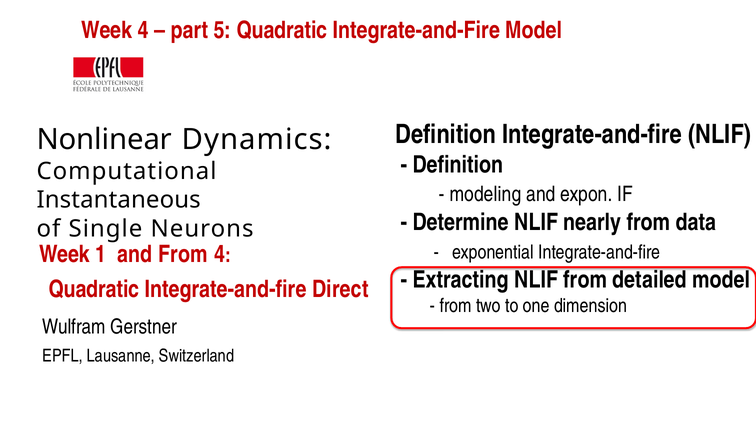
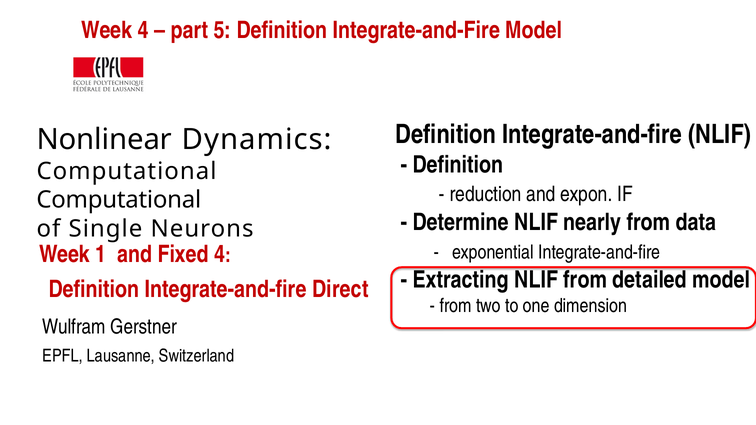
5 Quadratic: Quadratic -> Definition (282, 31)
modeling: modeling -> reduction (486, 194)
Instantaneous: Instantaneous -> Computational (119, 200)
and From: From -> Fixed (183, 254)
Quadratic: Quadratic -> Definition (94, 289)
